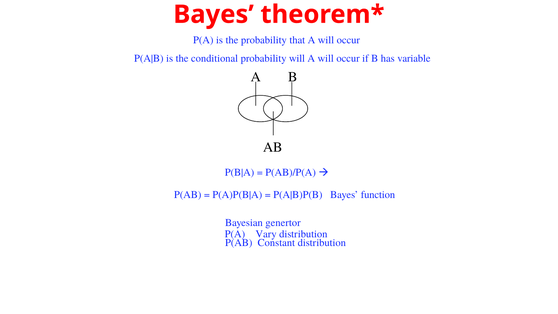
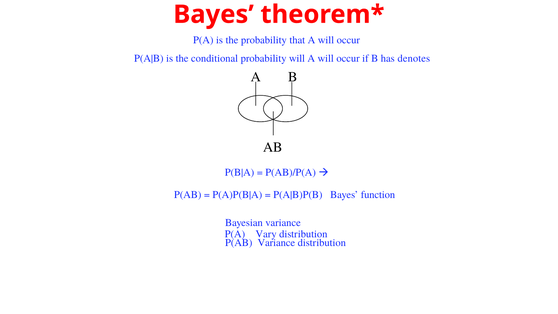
variable: variable -> denotes (414, 58)
Bayesian genertor: genertor -> variance (283, 223)
P(AB Constant: Constant -> Variance (276, 243)
